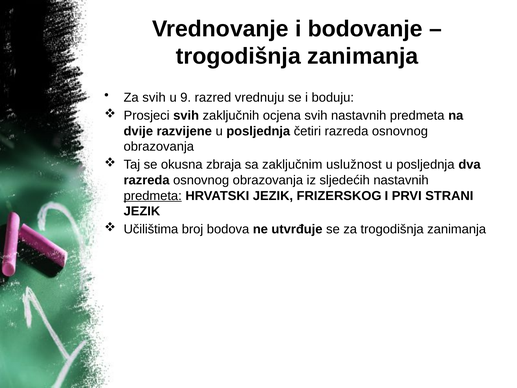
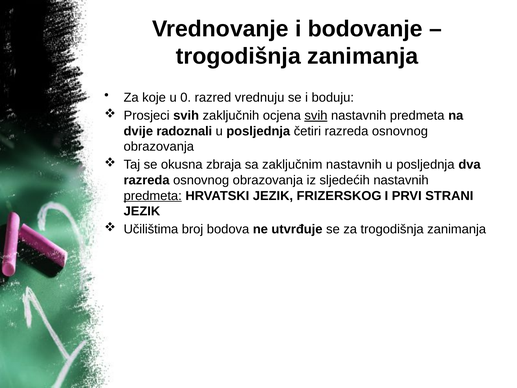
Za svih: svih -> koje (154, 97)
9: 9 -> 0 (186, 97)
svih underline: none -> present (316, 115)
razvijene: razvijene -> radoznali (184, 131)
zaključnim uslužnost: uslužnost -> nastavnih (354, 165)
